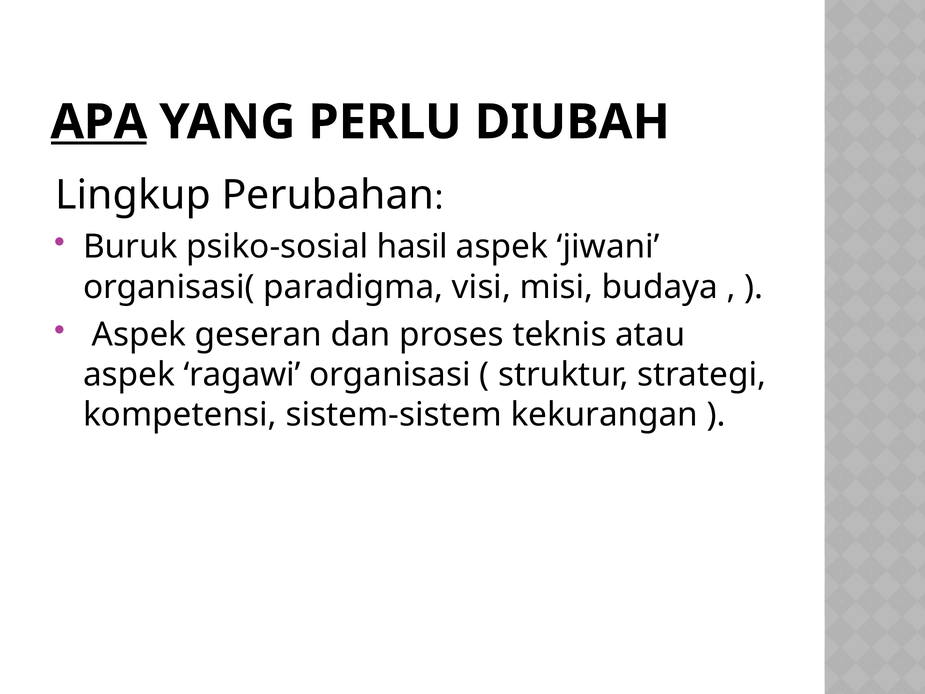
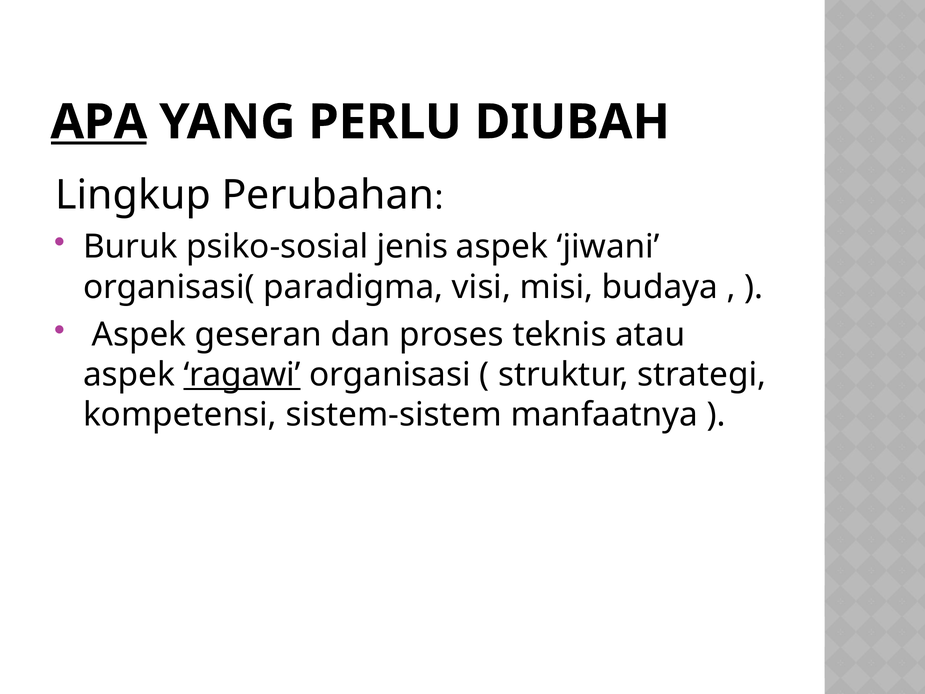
hasil: hasil -> jenis (412, 247)
ragawi underline: none -> present (242, 375)
kekurangan: kekurangan -> manfaatnya (604, 415)
